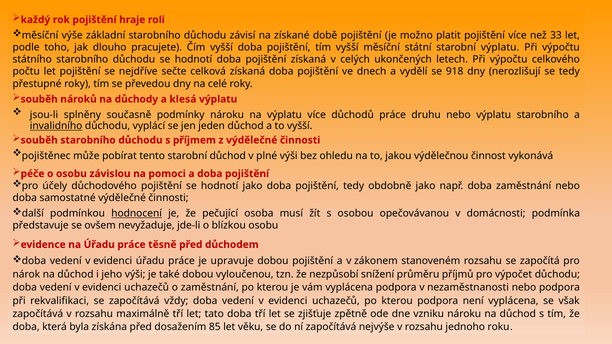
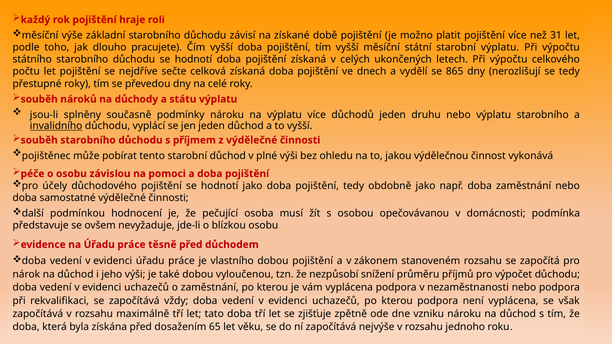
33: 33 -> 31 (556, 35)
918: 918 -> 865 (455, 72)
klesá: klesá -> státu (183, 99)
důchodů práce: práce -> jeden (393, 115)
hodnocení underline: present -> none (137, 213)
upravuje: upravuje -> vlastního (232, 261)
85: 85 -> 65 (215, 327)
